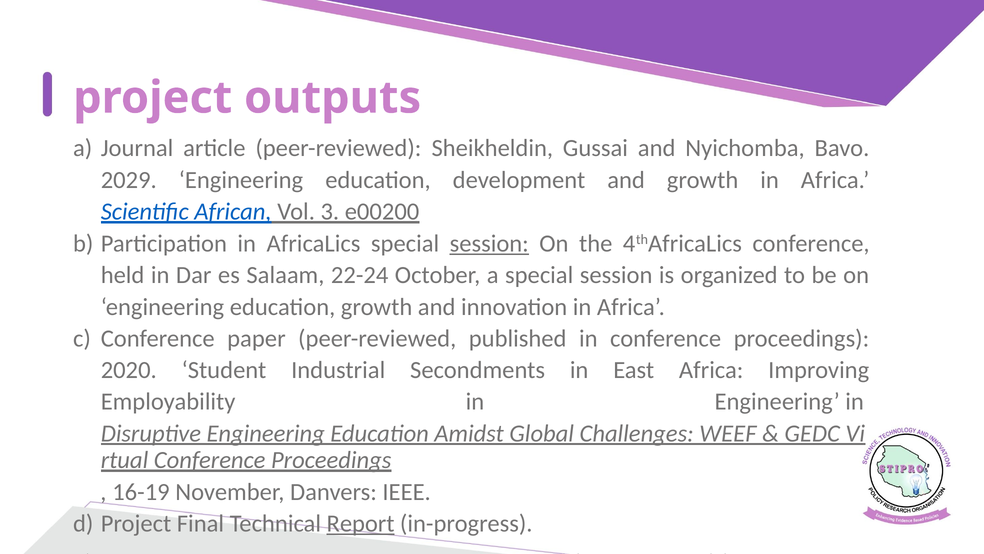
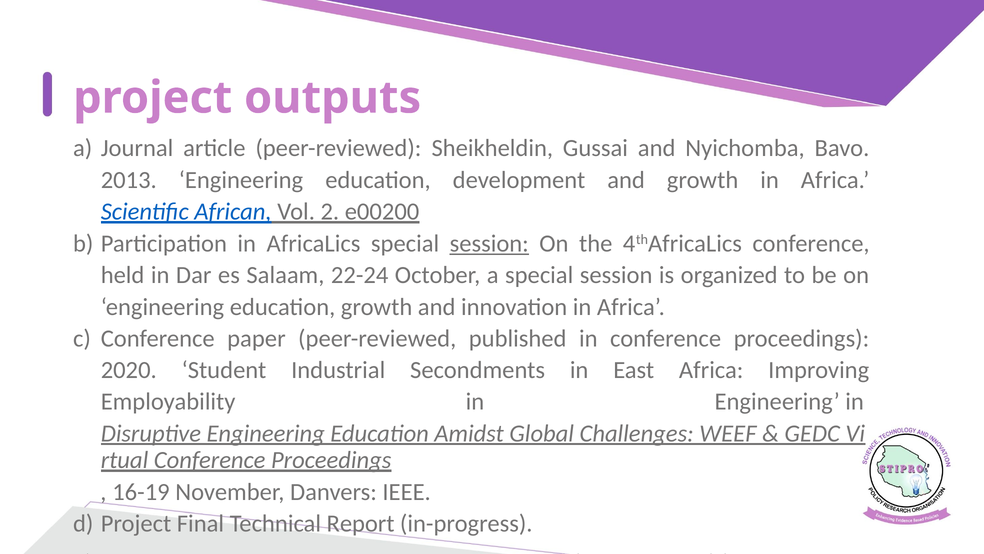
2029: 2029 -> 2013 (129, 180)
3: 3 -> 2 (330, 211)
Report underline: present -> none (361, 523)
